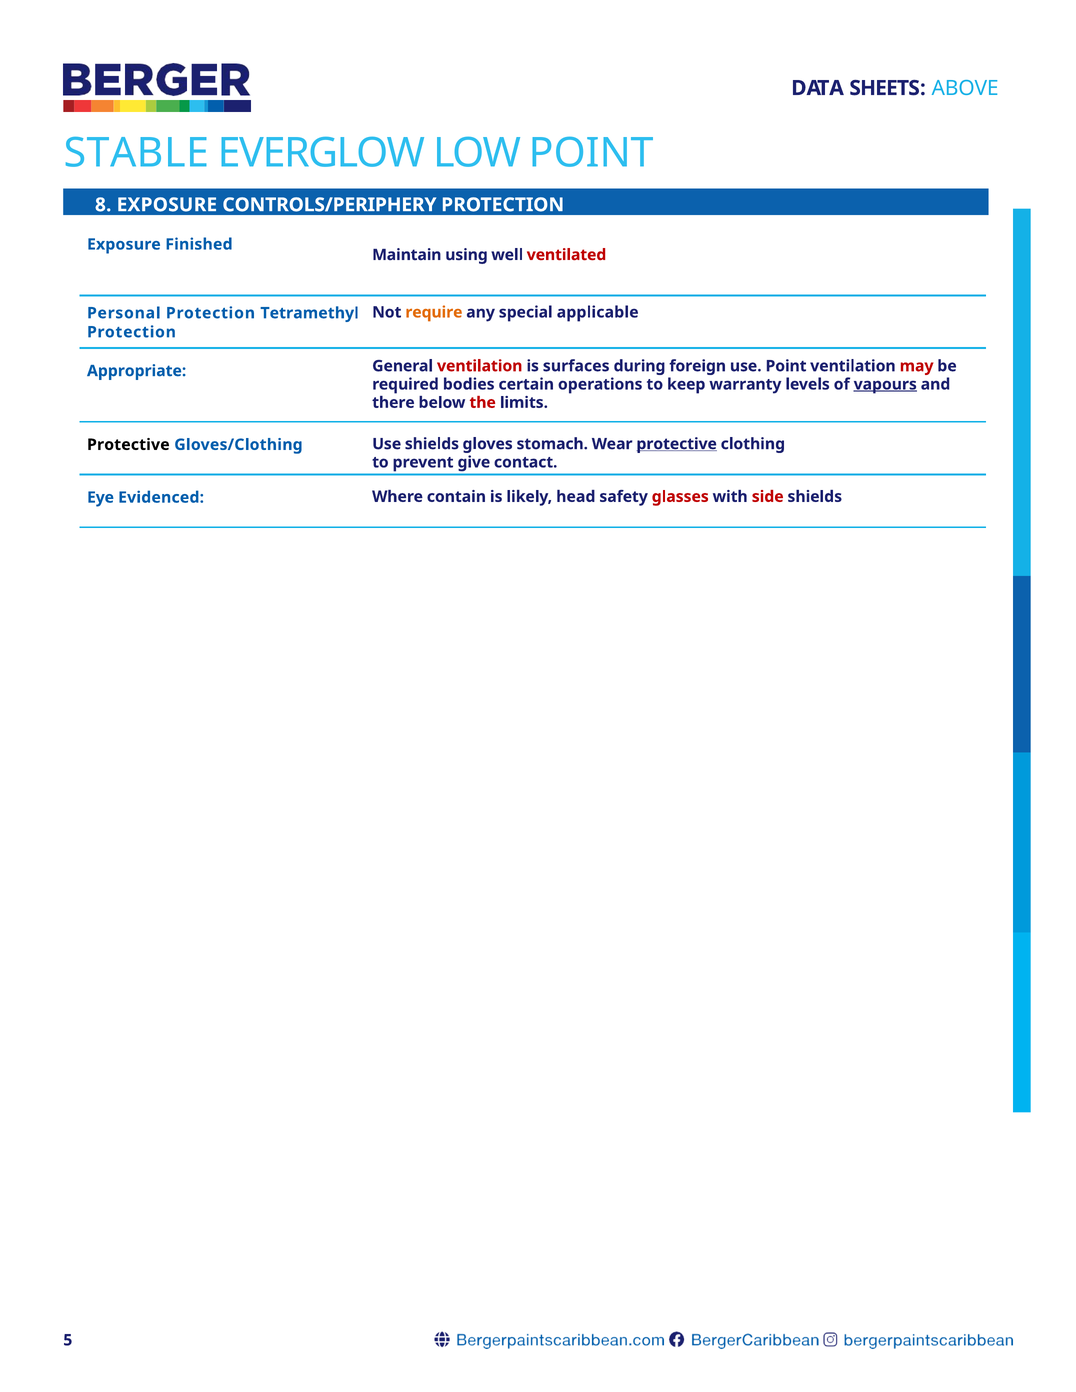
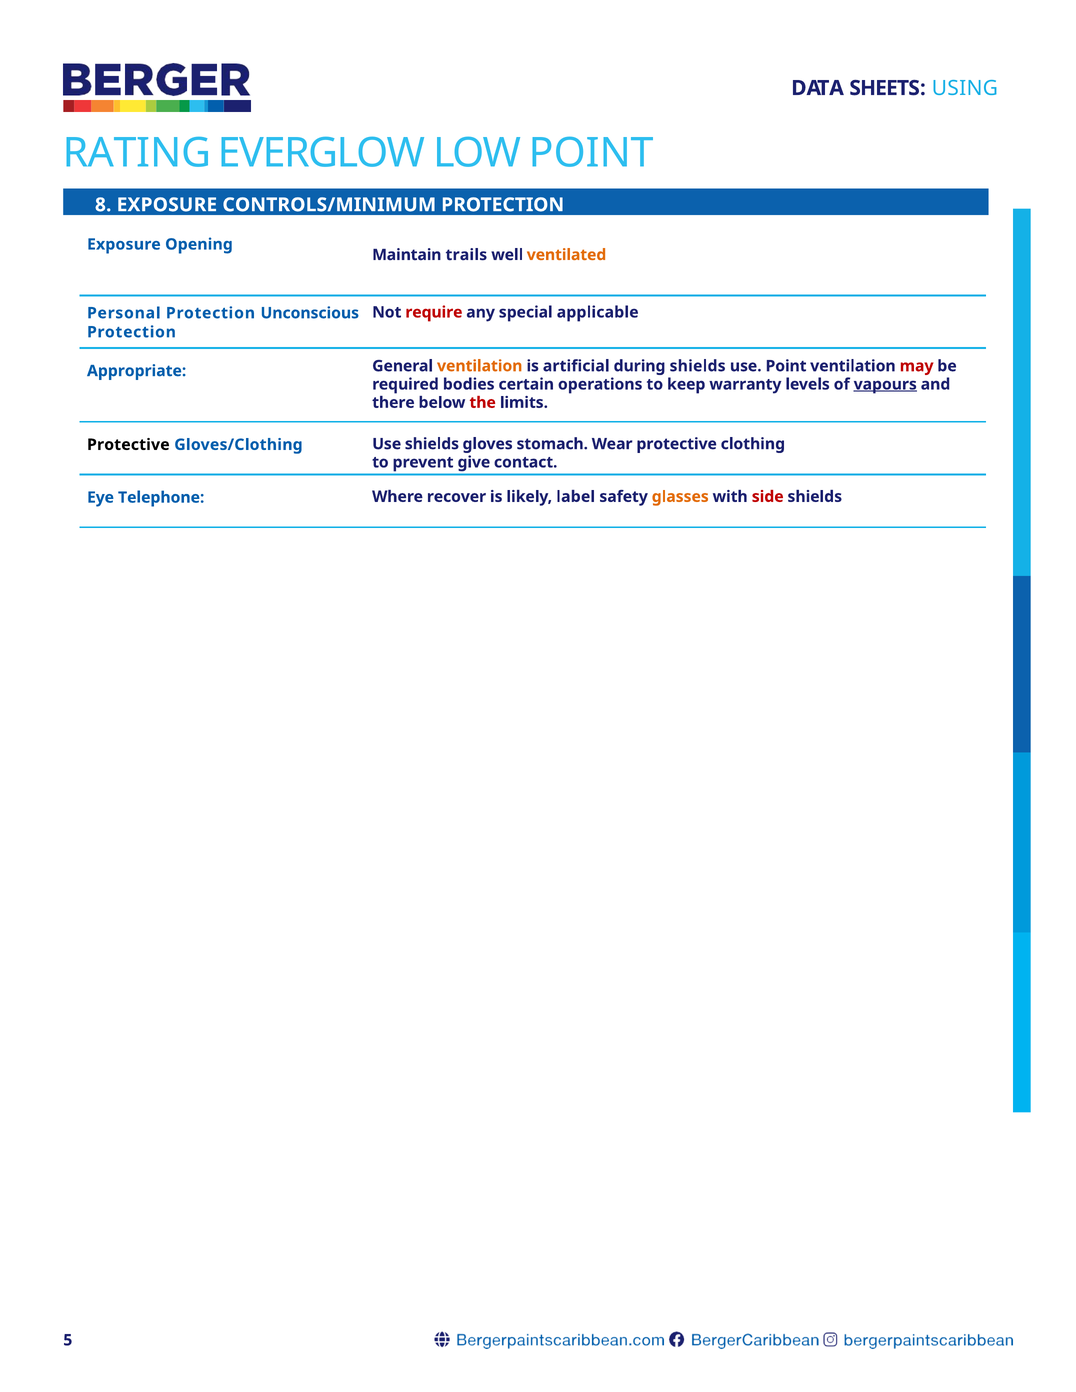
ABOVE: ABOVE -> USING (965, 88)
STABLE: STABLE -> RATING (137, 153)
CONTROLS/PERIPHERY: CONTROLS/PERIPHERY -> CONTROLS/MINIMUM (329, 205)
Finished: Finished -> Opening (199, 244)
using: using -> trails (466, 255)
ventilated colour: red -> orange (567, 255)
require colour: orange -> red (434, 312)
Tetramethyl: Tetramethyl -> Unconscious (310, 313)
ventilation colour: red -> orange (480, 366)
surfaces: surfaces -> artificial (576, 366)
during foreign: foreign -> shields (698, 366)
protective underline: present -> none (677, 444)
contain: contain -> recover (456, 497)
head: head -> label (576, 497)
glasses colour: red -> orange (680, 497)
Evidenced: Evidenced -> Telephone (161, 498)
